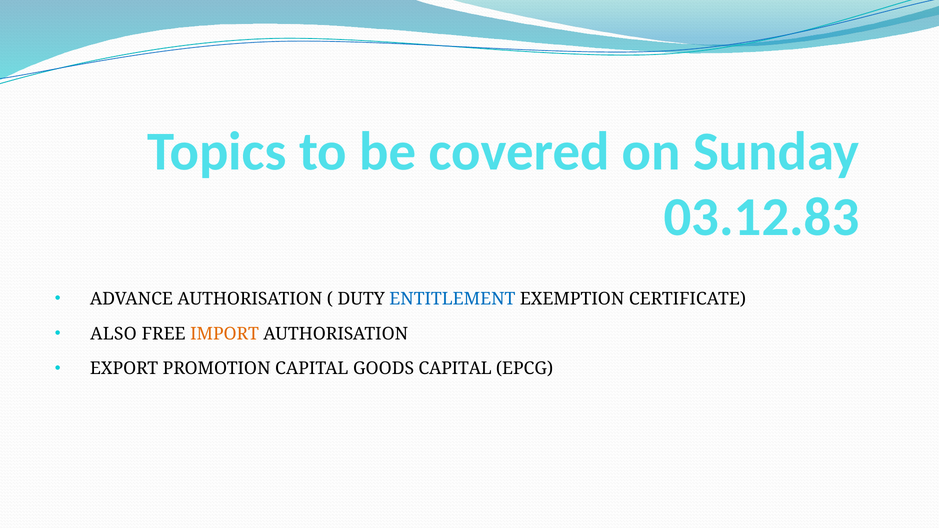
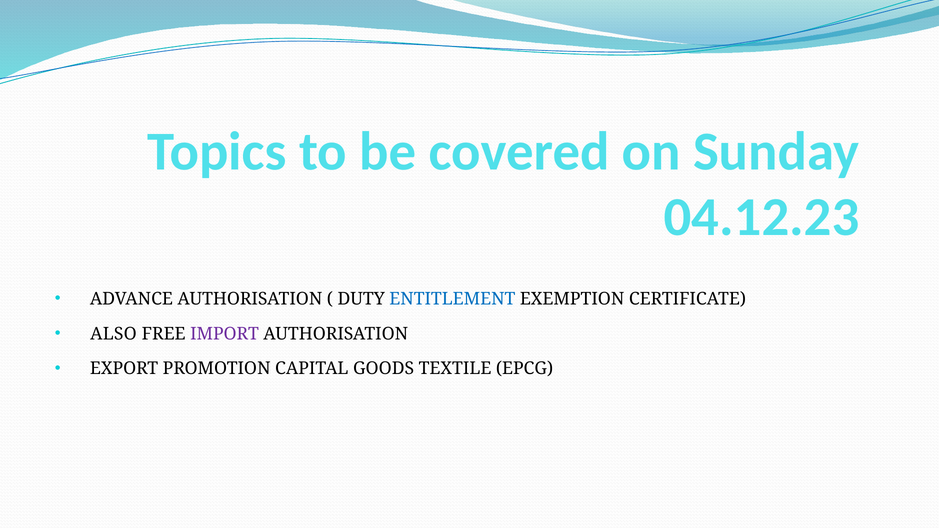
03.12.83: 03.12.83 -> 04.12.23 (762, 217)
IMPORT colour: orange -> purple (225, 334)
GOODS CAPITAL: CAPITAL -> TEXTILE (455, 369)
